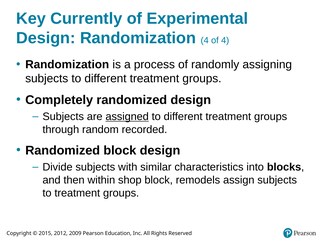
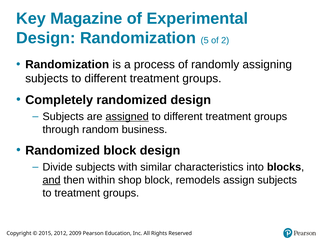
Currently: Currently -> Magazine (86, 18)
Randomization 4: 4 -> 5 (205, 40)
of 4: 4 -> 2 (225, 40)
recorded: recorded -> business (144, 130)
and underline: none -> present (52, 180)
